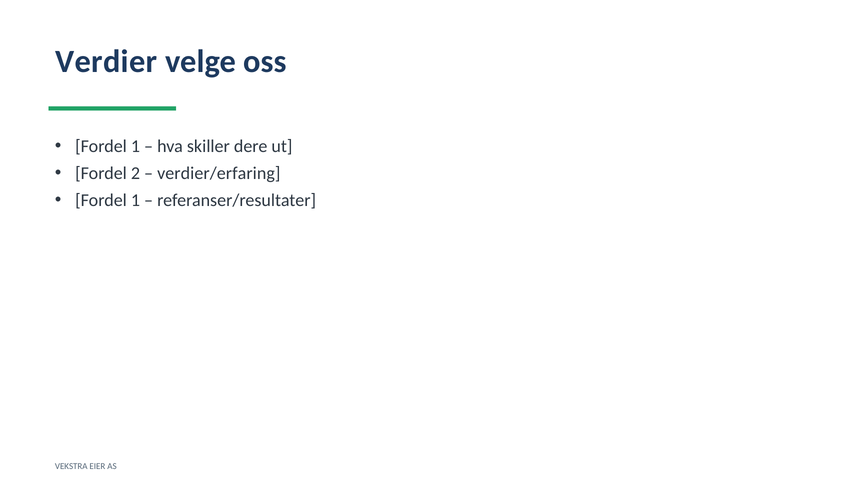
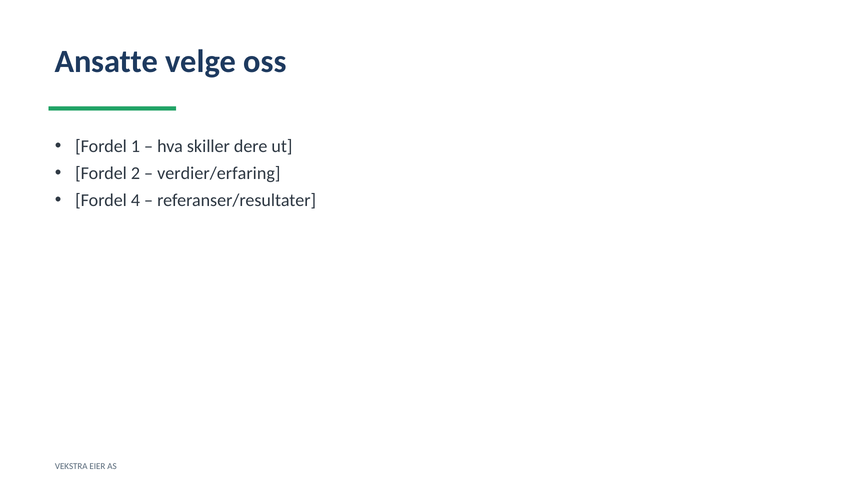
Verdier: Verdier -> Ansatte (107, 62)
1: 1 -> 4 (135, 200)
